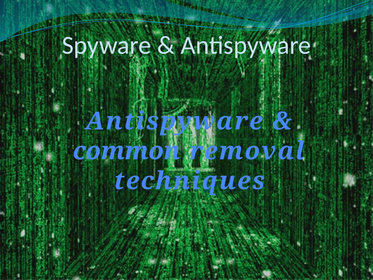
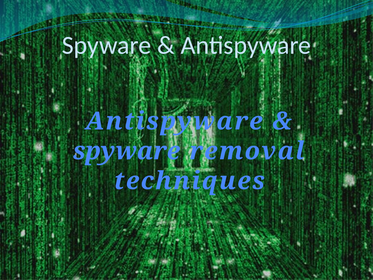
common: common -> spyware (126, 151)
